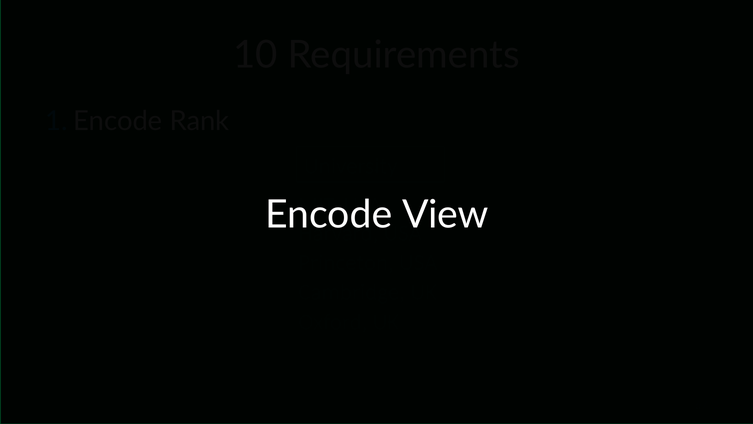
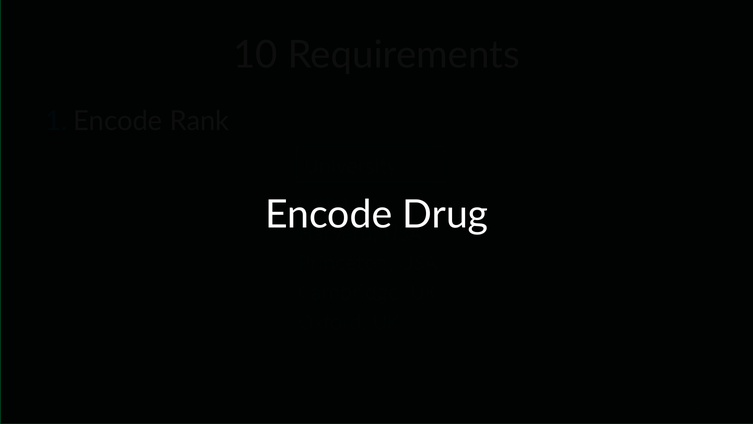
View: View -> Drug (445, 215)
